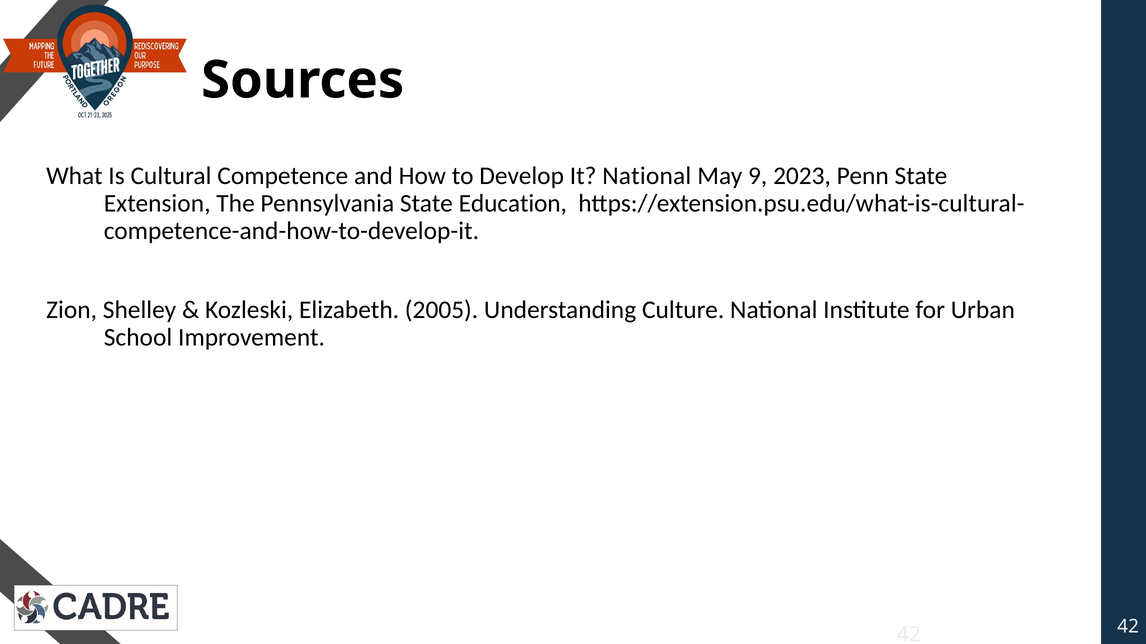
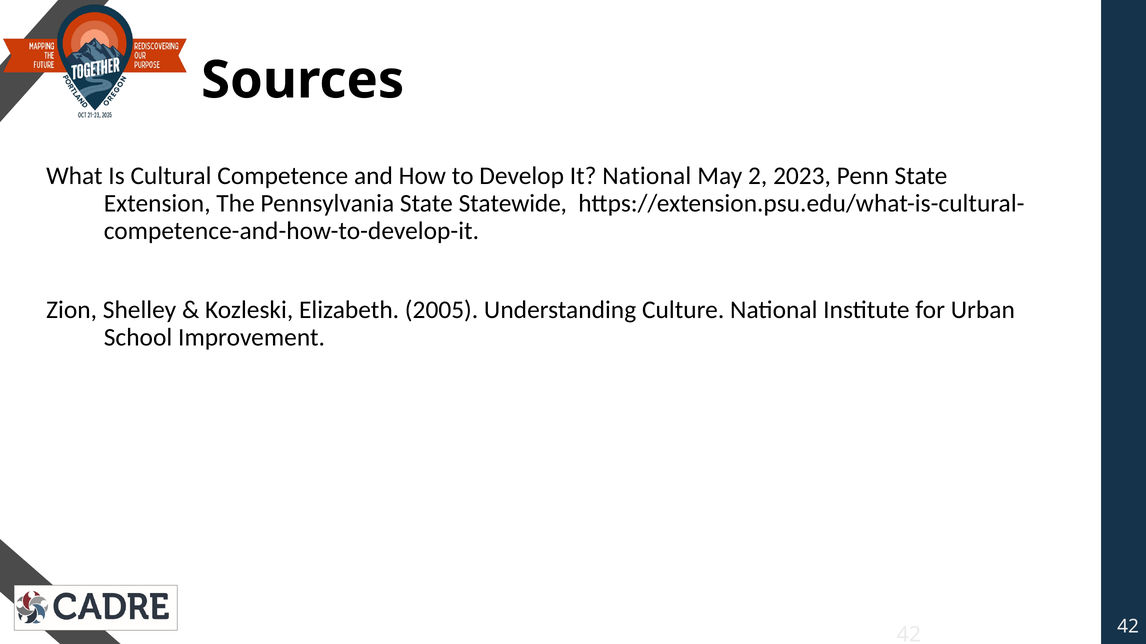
9: 9 -> 2 (758, 176)
Education: Education -> Statewide (513, 204)
